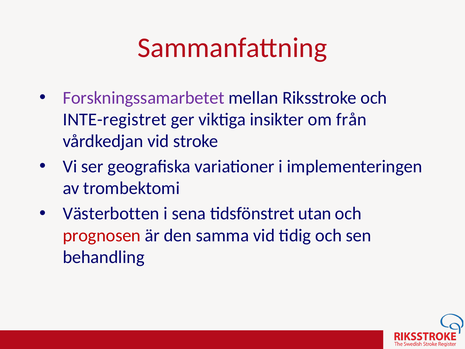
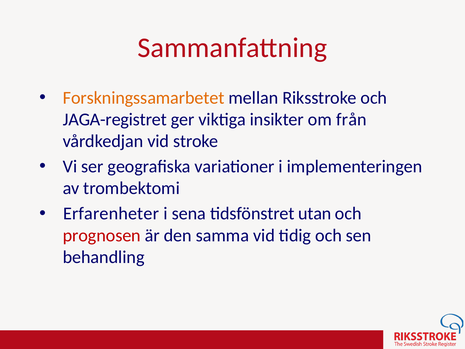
Forskningssamarbetet colour: purple -> orange (144, 98)
INTE-registret: INTE-registret -> JAGA-registret (115, 119)
Västerbotten: Västerbotten -> Erfarenheter (111, 214)
